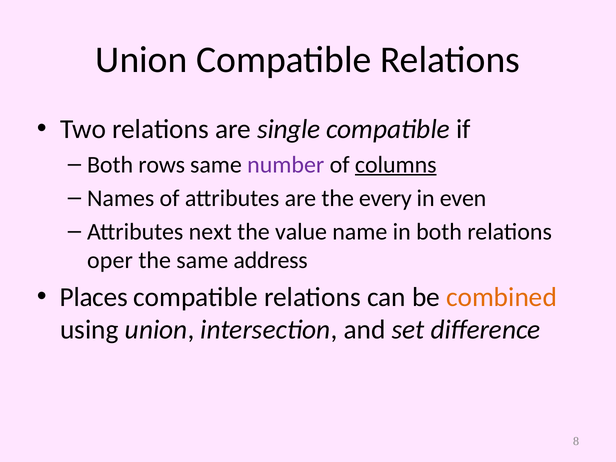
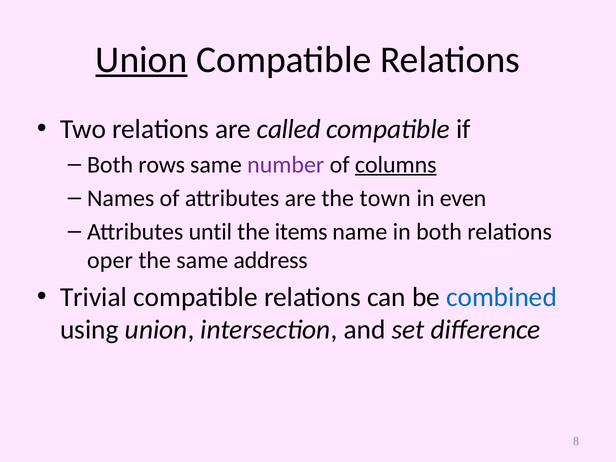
Union underline: none -> present (141, 60)
single: single -> called (289, 129)
every: every -> town (385, 198)
next: next -> until (210, 232)
value: value -> items (301, 232)
Places: Places -> Trivial (94, 297)
combined colour: orange -> blue (502, 297)
